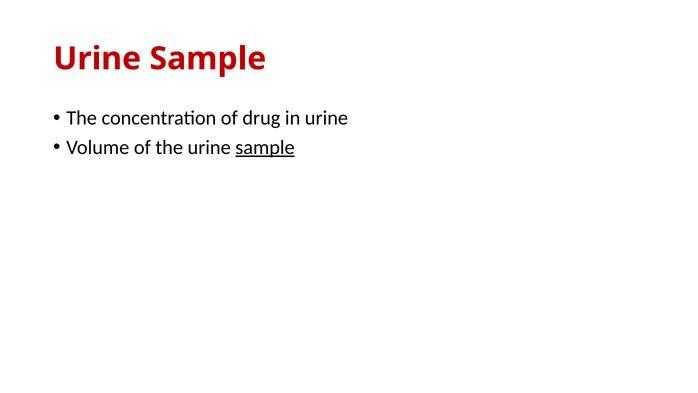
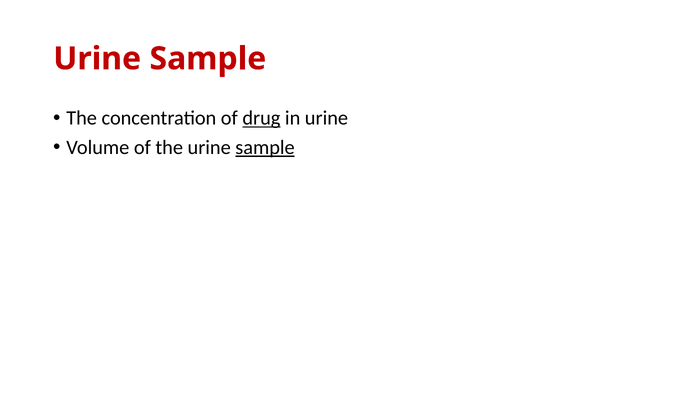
drug underline: none -> present (261, 118)
